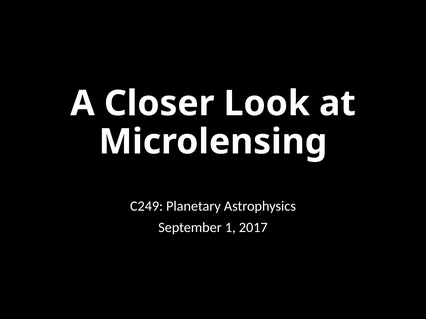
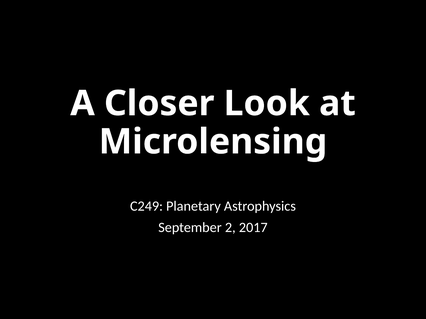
1: 1 -> 2 (230, 228)
